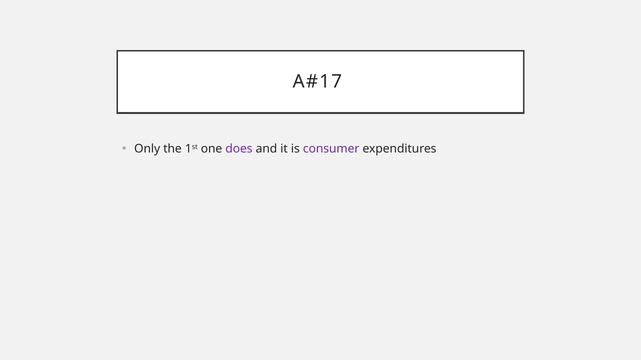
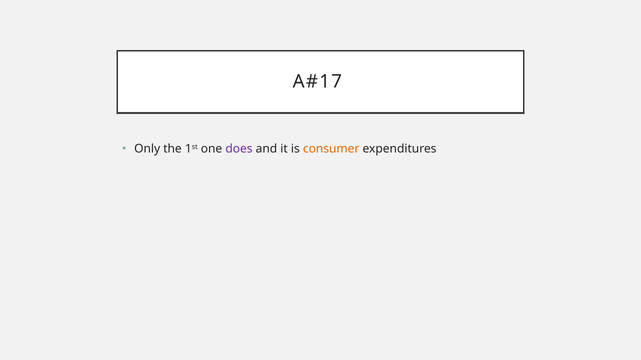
consumer colour: purple -> orange (331, 149)
